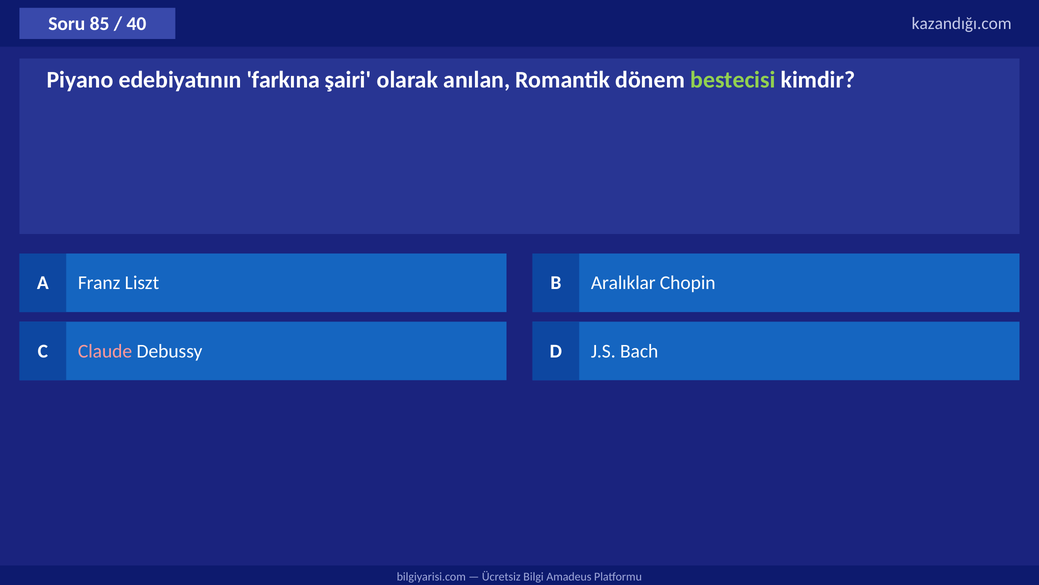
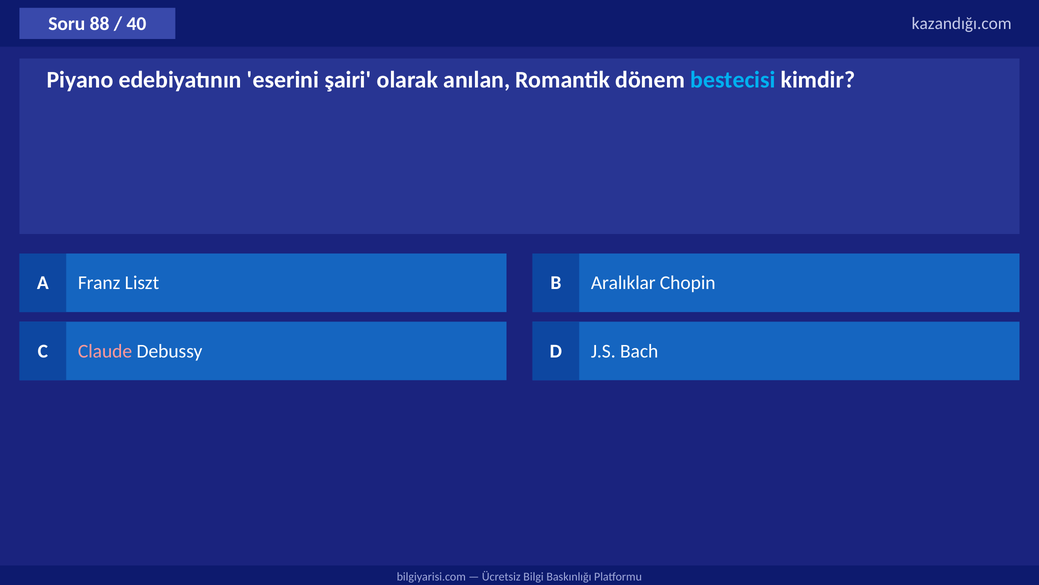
85: 85 -> 88 (100, 24)
farkına: farkına -> eserini (283, 80)
bestecisi colour: light green -> light blue (733, 80)
Amadeus: Amadeus -> Baskınlığı (569, 576)
